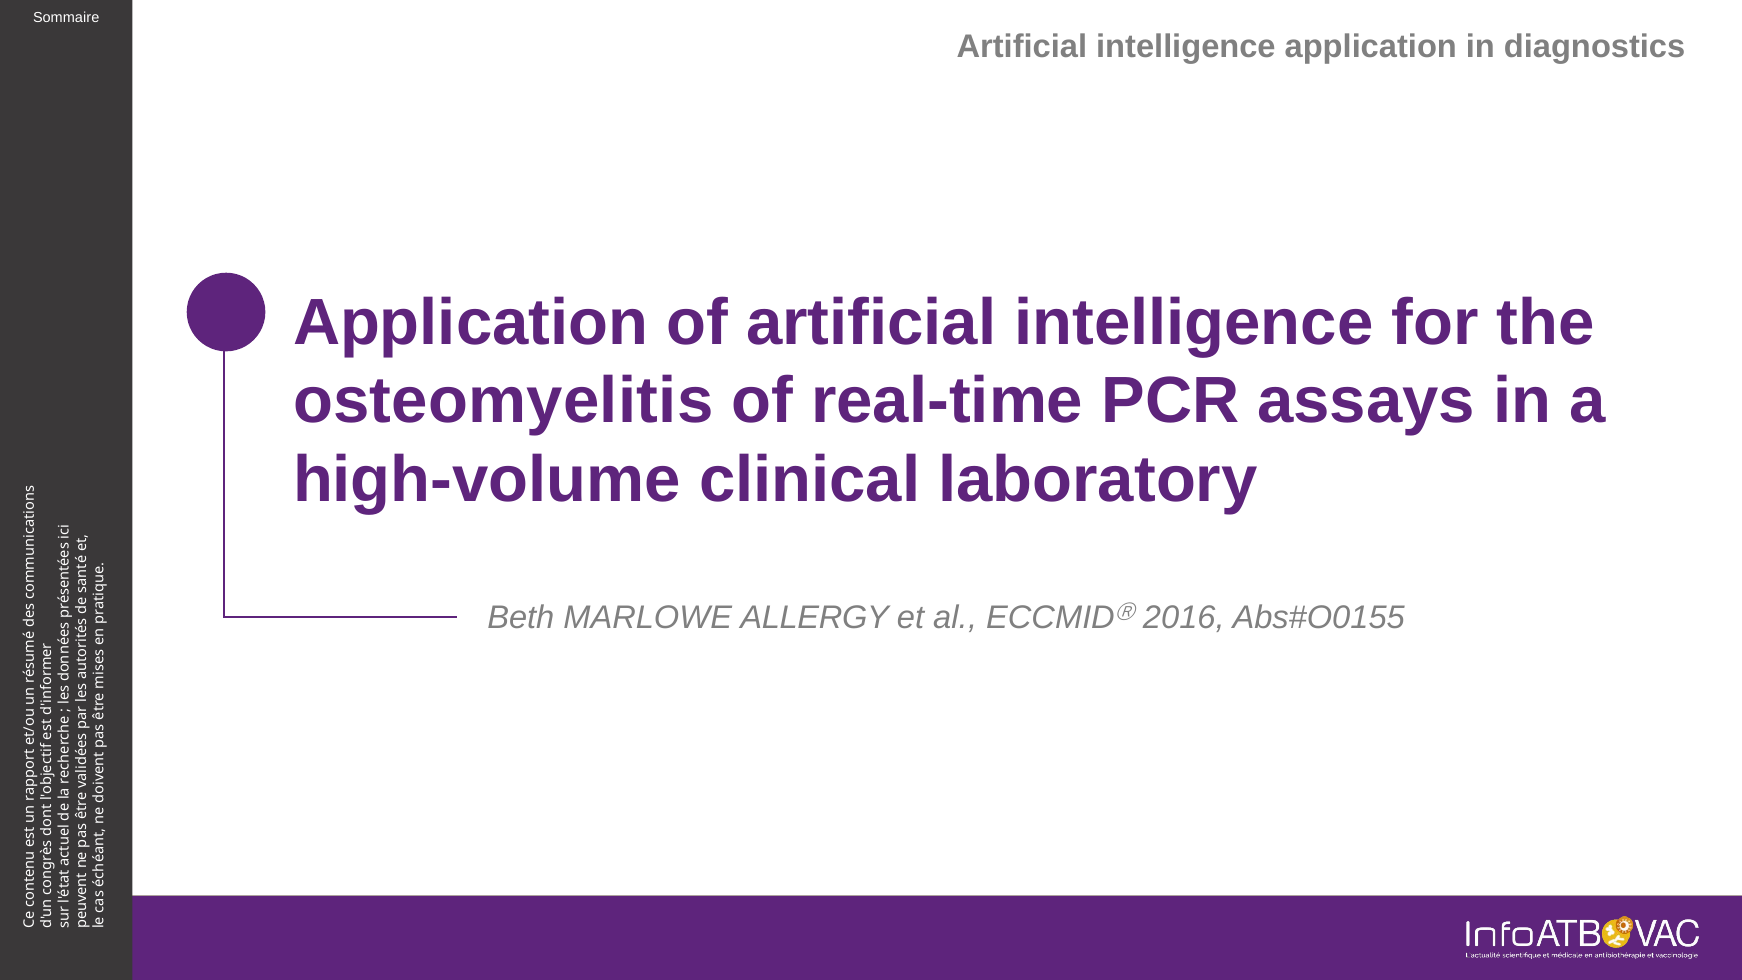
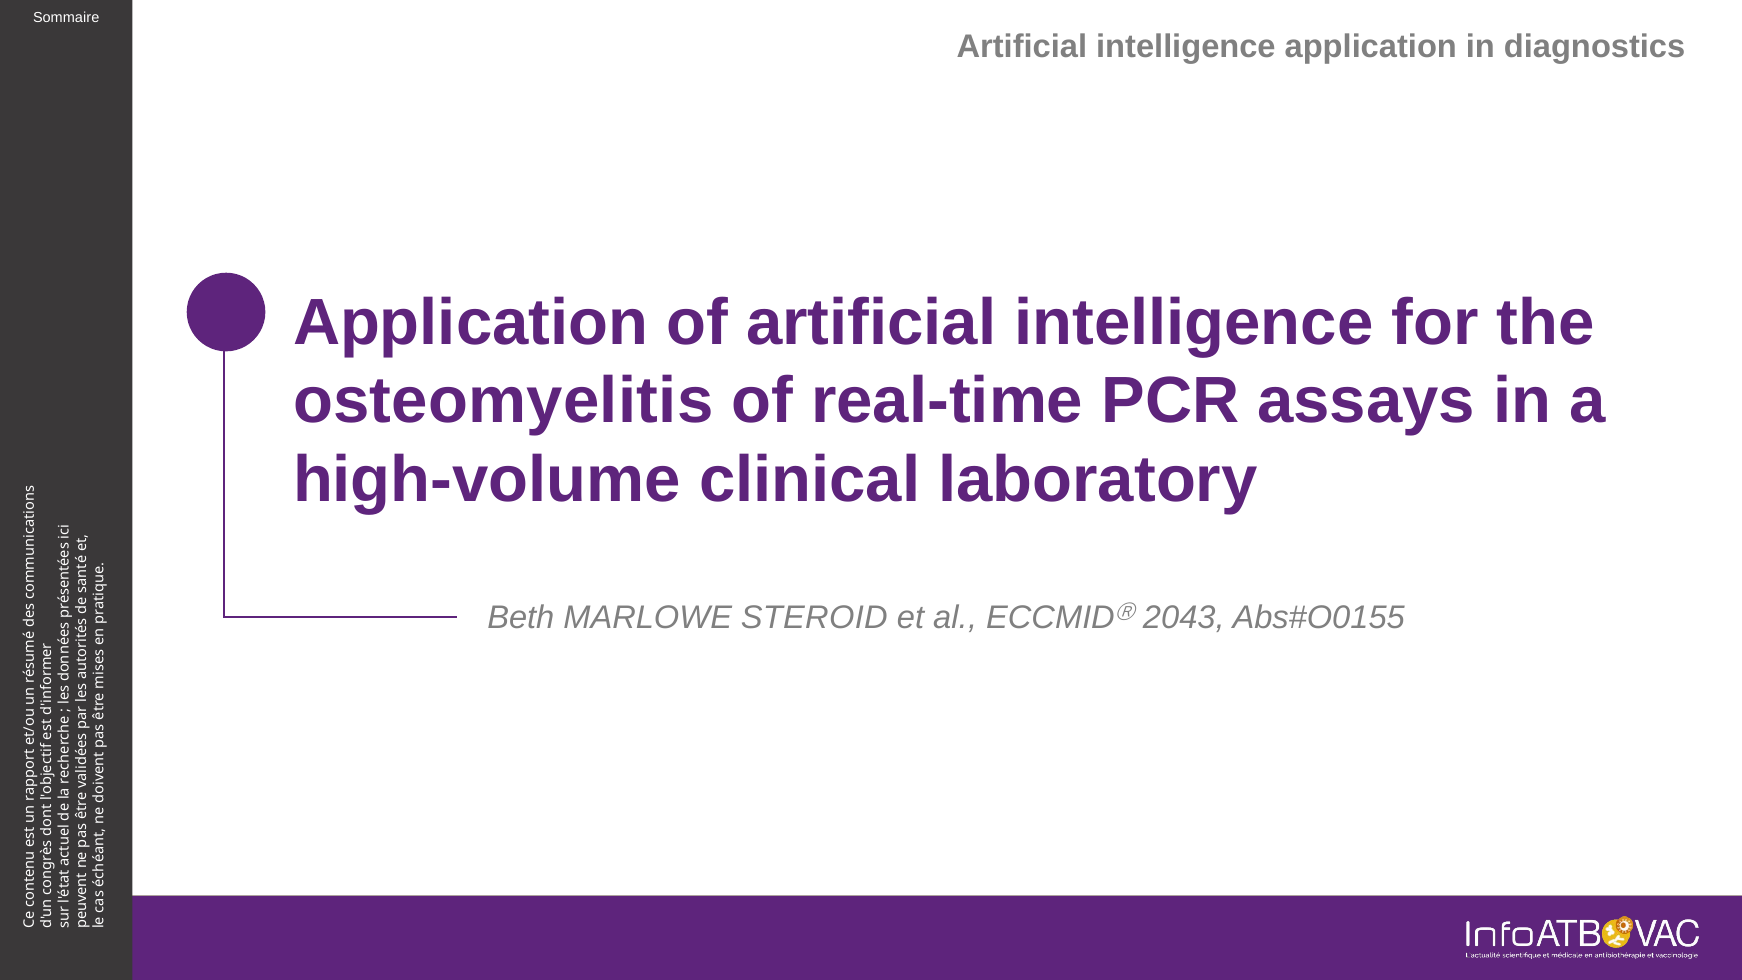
ALLERGY: ALLERGY -> STEROID (814, 617)
2016: 2016 -> 2043 (1184, 617)
